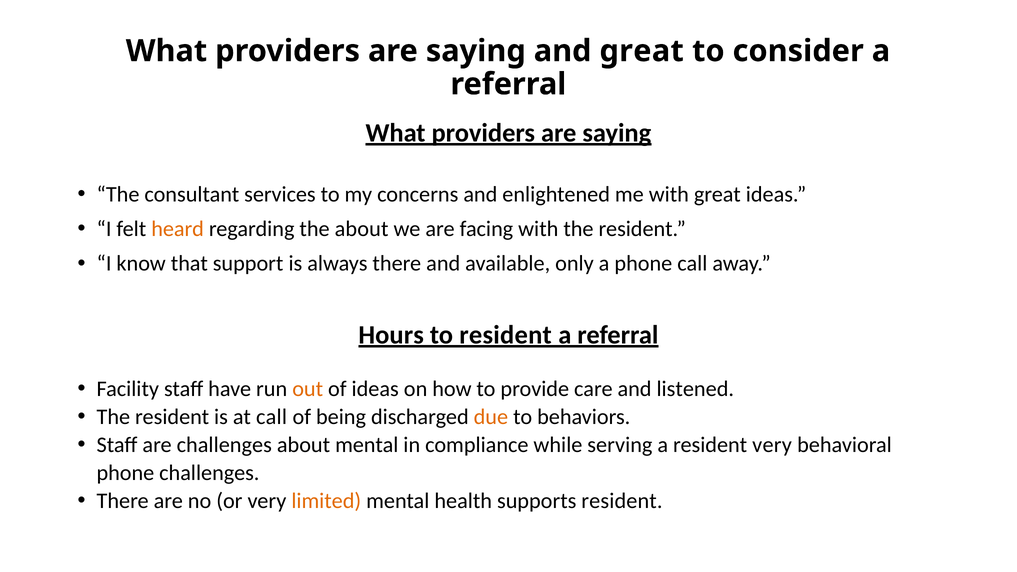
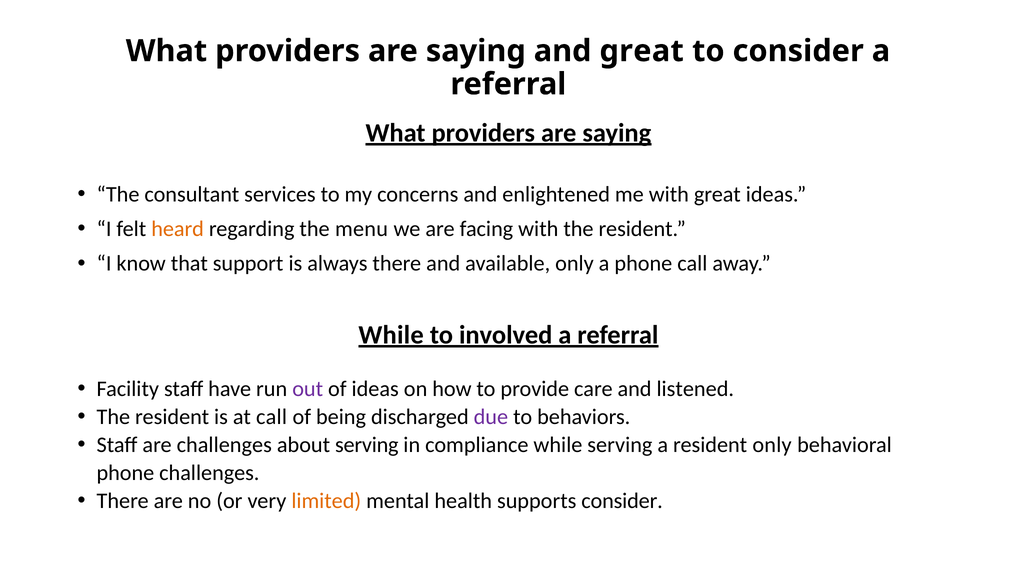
the about: about -> menu (362, 229)
Hours: Hours -> While (391, 335)
to resident: resident -> involved (506, 335)
out colour: orange -> purple (308, 389)
due colour: orange -> purple (491, 417)
about mental: mental -> serving (367, 445)
resident very: very -> only (772, 445)
supports resident: resident -> consider (622, 501)
